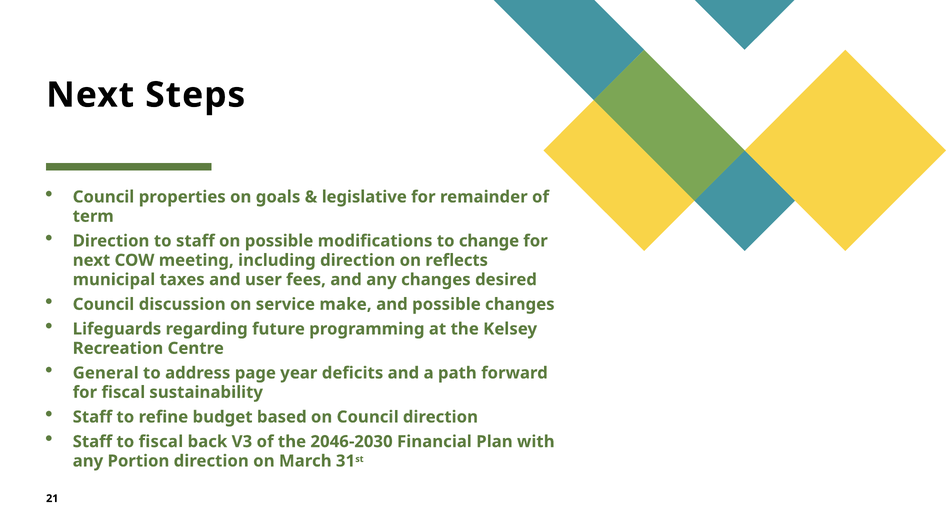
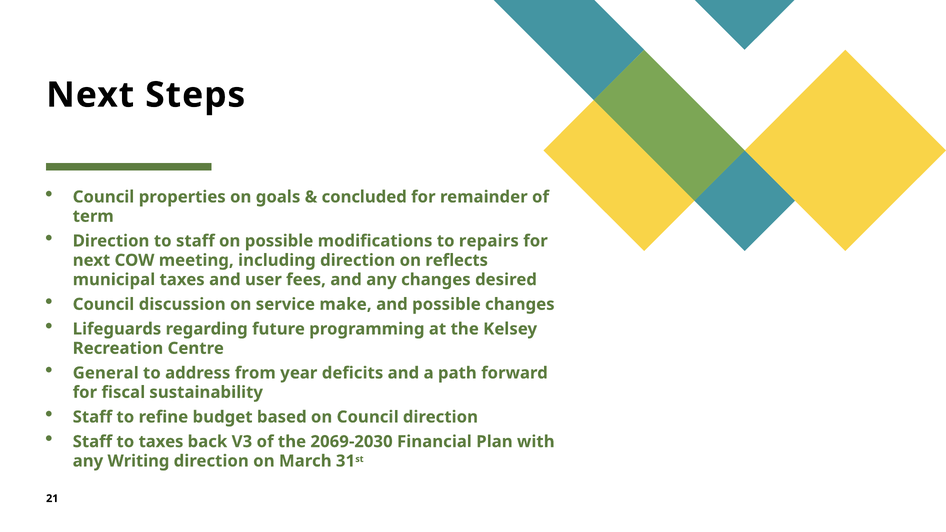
legislative: legislative -> concluded (364, 197)
change: change -> repairs (489, 241)
page: page -> from (255, 373)
to fiscal: fiscal -> taxes (161, 442)
2046-2030: 2046-2030 -> 2069-2030 (352, 442)
Portion: Portion -> Writing (138, 461)
